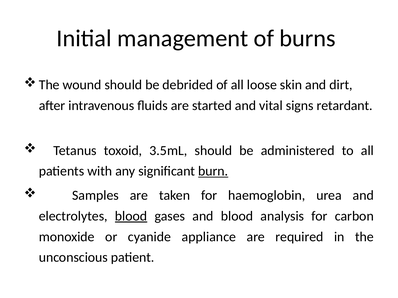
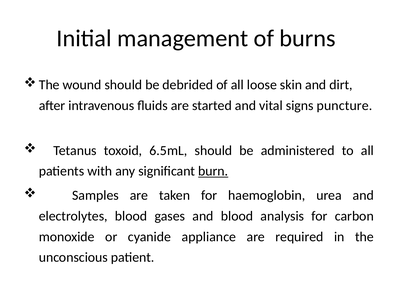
retardant: retardant -> puncture (344, 106)
3.5mL: 3.5mL -> 6.5mL (168, 151)
blood underline: present -> none (131, 216)
